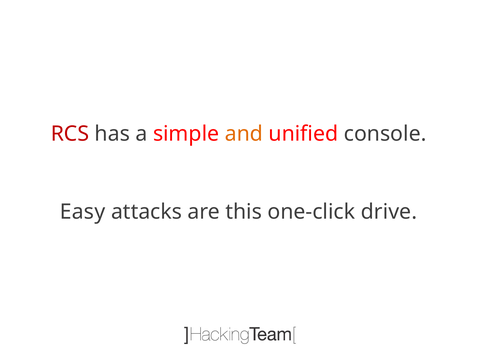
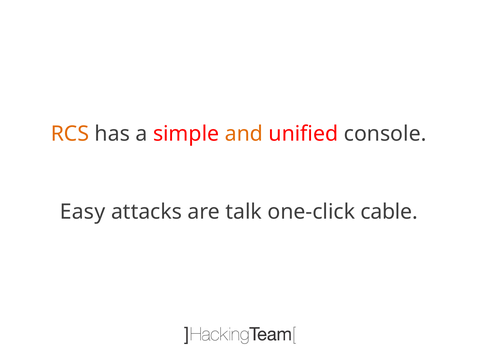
RCS colour: red -> orange (70, 134)
this: this -> talk (244, 212)
drive: drive -> cable (389, 212)
